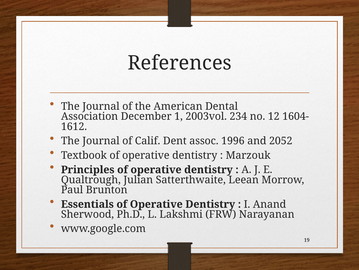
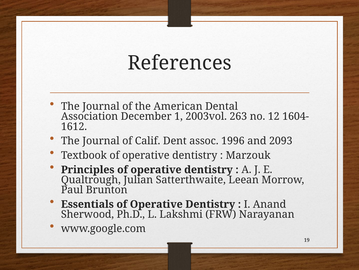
234: 234 -> 263 (238, 116)
2052: 2052 -> 2093 (281, 141)
